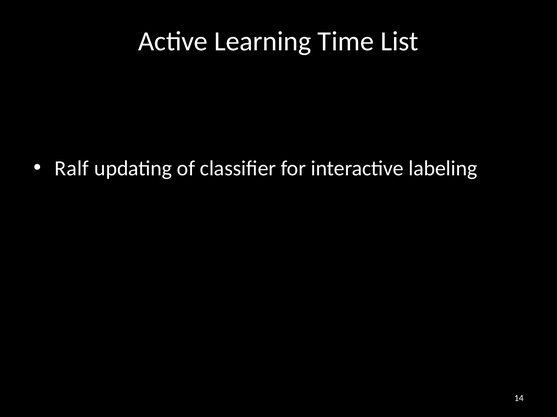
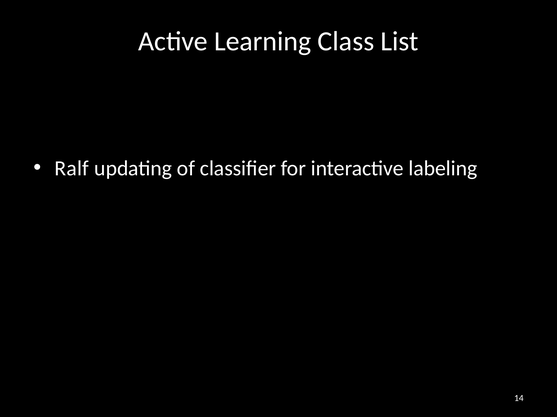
Time: Time -> Class (346, 41)
